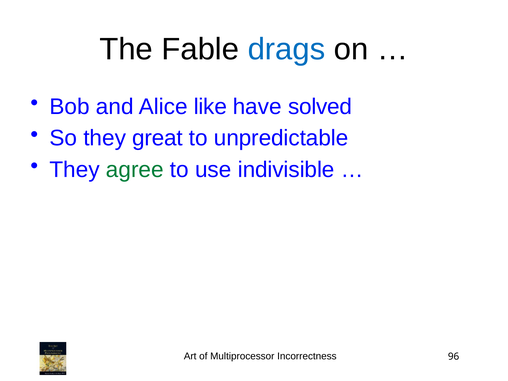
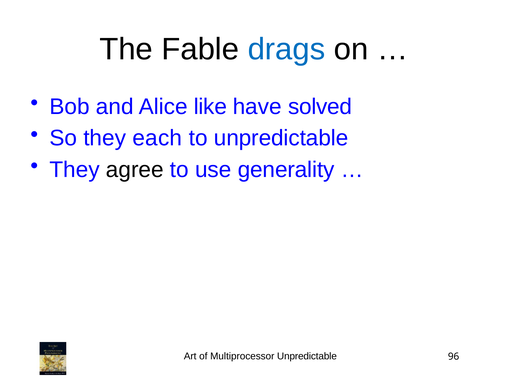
great: great -> each (157, 138)
agree colour: green -> black (135, 170)
indivisible: indivisible -> generality (286, 170)
Multiprocessor Incorrectness: Incorrectness -> Unpredictable (307, 356)
